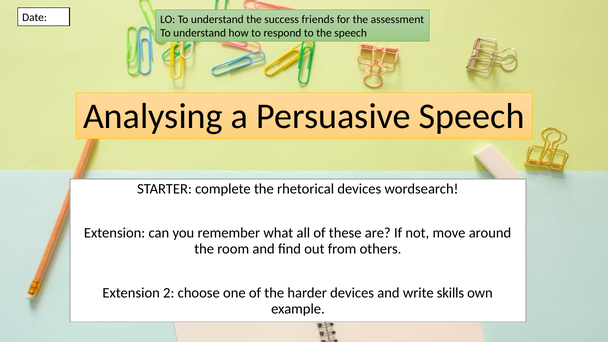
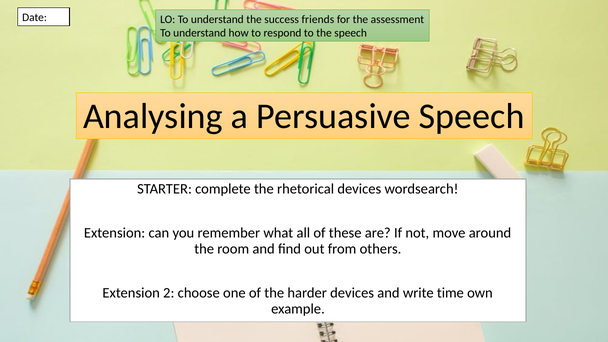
skills: skills -> time (450, 293)
